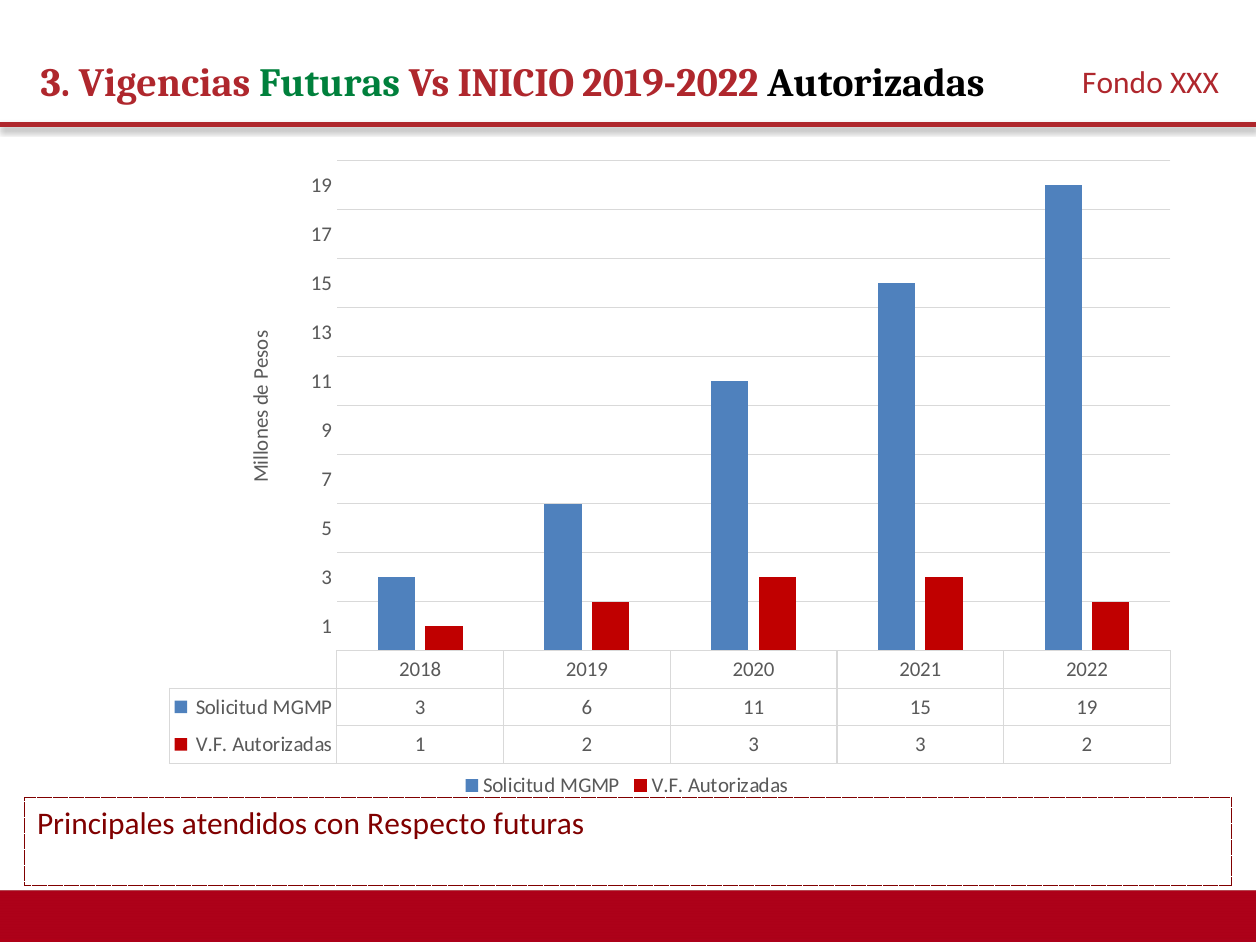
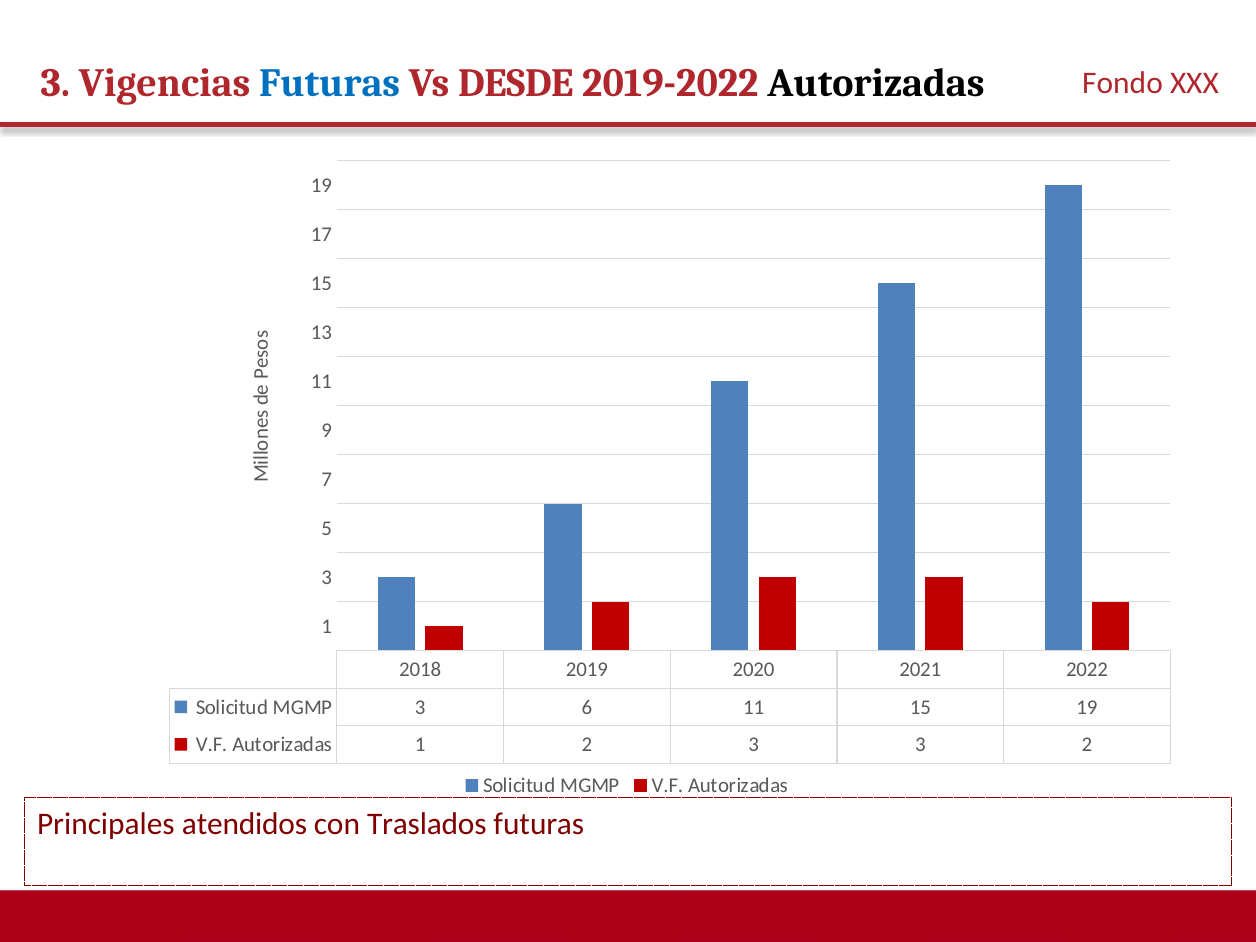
Futuras colour: green -> blue (330, 84)
INICIO: INICIO -> DESDE (516, 84)
Respecto: Respecto -> Traslados (427, 825)
